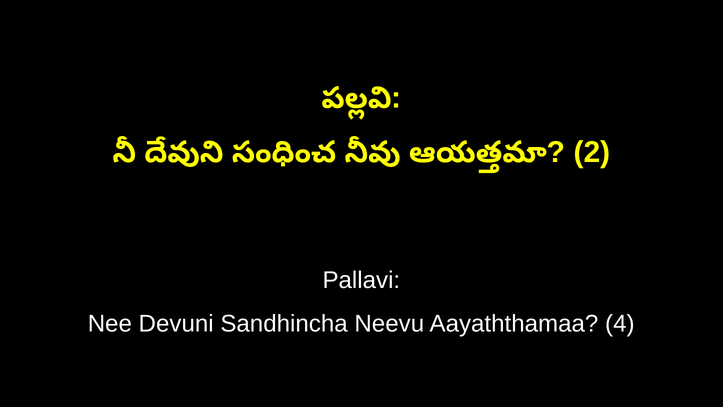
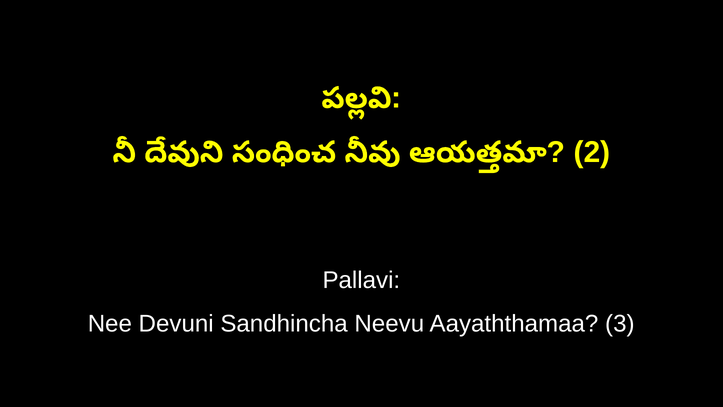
4: 4 -> 3 (620, 323)
